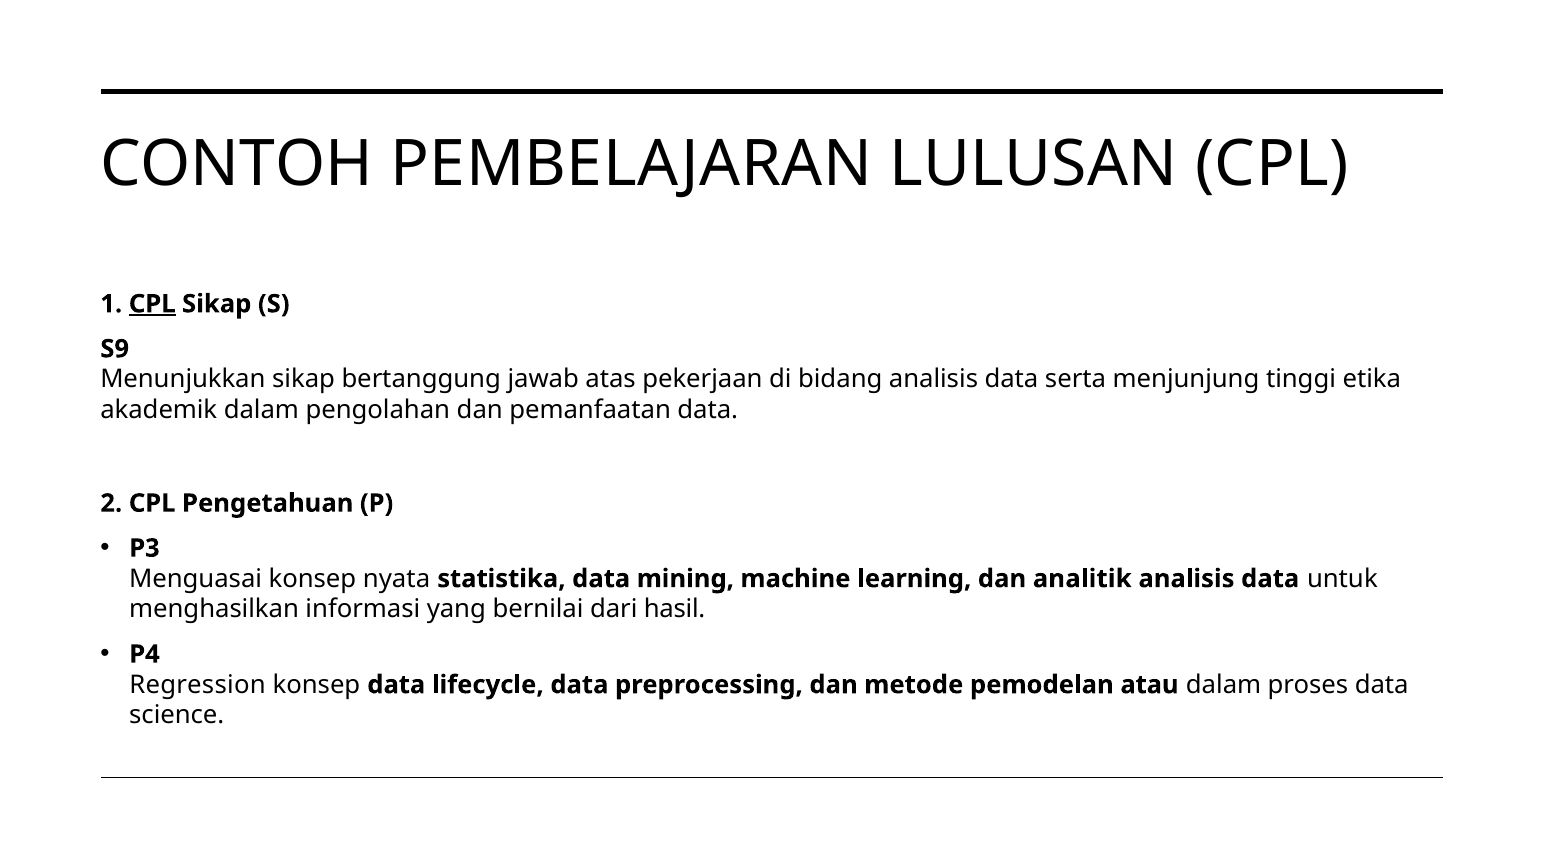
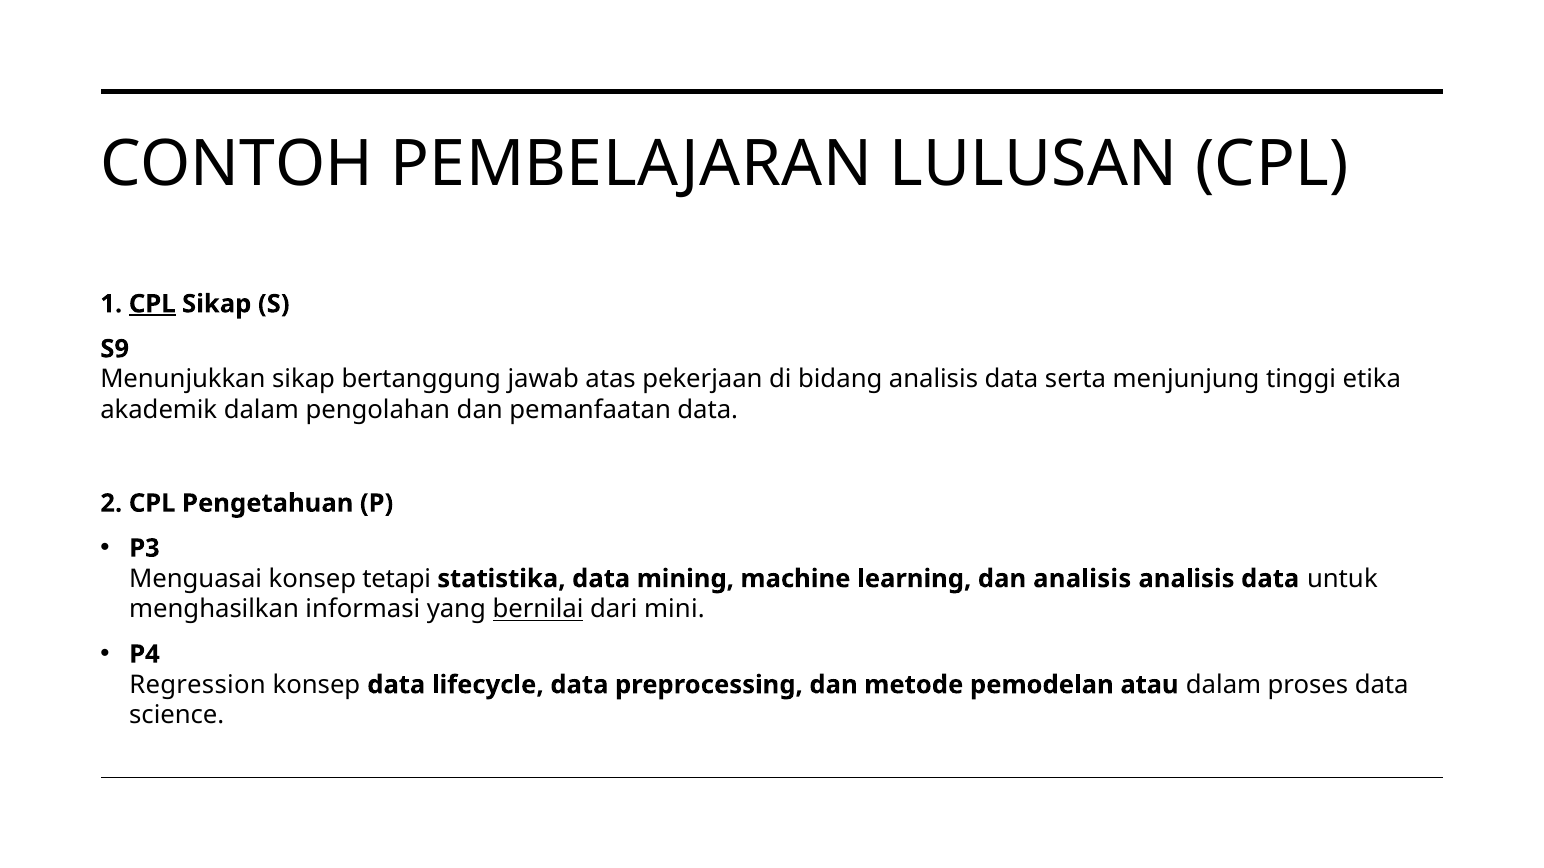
nyata: nyata -> tetapi (397, 579)
dan analitik: analitik -> analisis (1082, 579)
bernilai underline: none -> present (538, 610)
hasil: hasil -> mini (674, 610)
